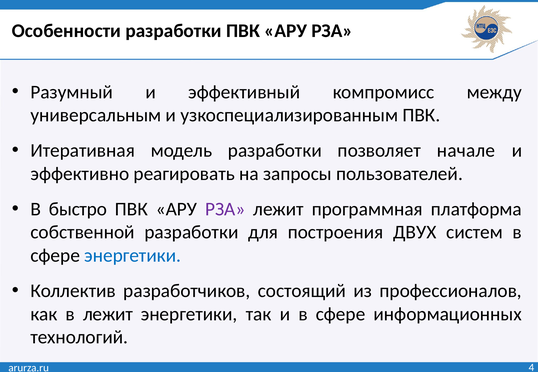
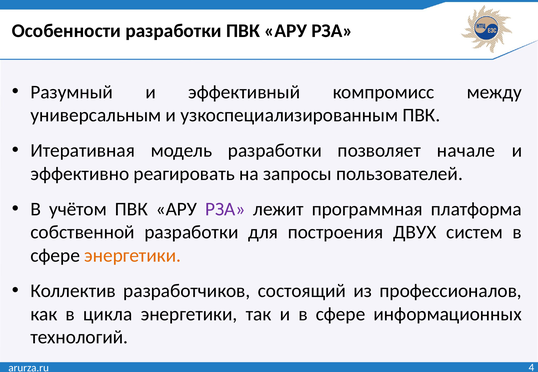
быстро: быстро -> учётом (78, 209)
энергетики colour: blue -> orange (133, 256)
в лежит: лежит -> цикла (108, 314)
